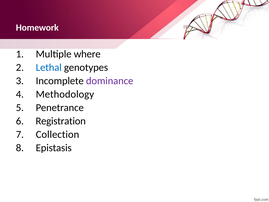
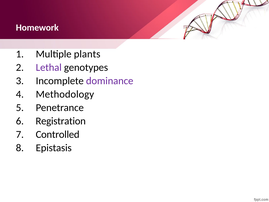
where: where -> plants (87, 54)
Lethal colour: blue -> purple (49, 67)
Collection: Collection -> Controlled (58, 134)
